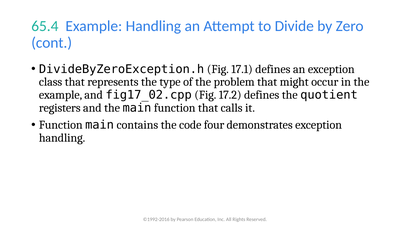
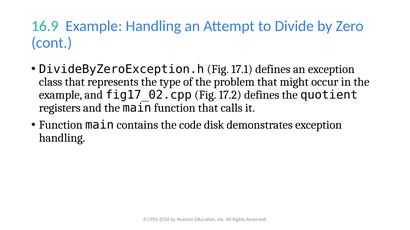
65.4: 65.4 -> 16.9 (45, 26)
four: four -> disk (214, 125)
